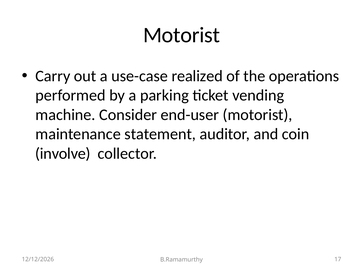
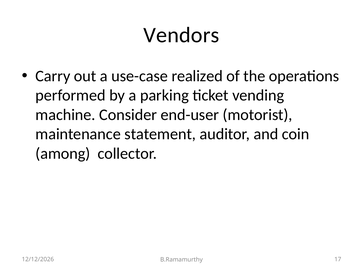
Motorist: Motorist -> Vendors (181, 35)
involve: involve -> among (63, 154)
